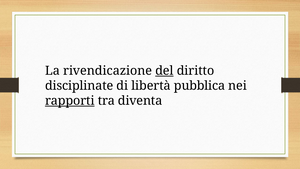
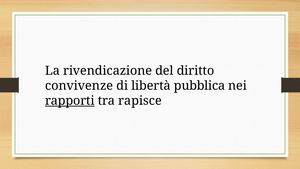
del underline: present -> none (164, 71)
disciplinate: disciplinate -> convivenze (79, 86)
diventa: diventa -> rapisce (140, 101)
